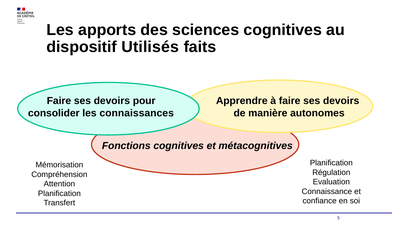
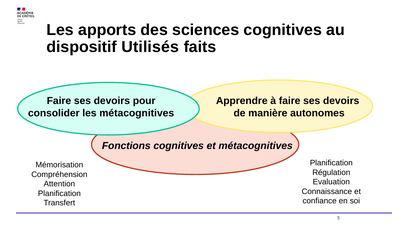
les connaissances: connaissances -> métacognitives (137, 113)
